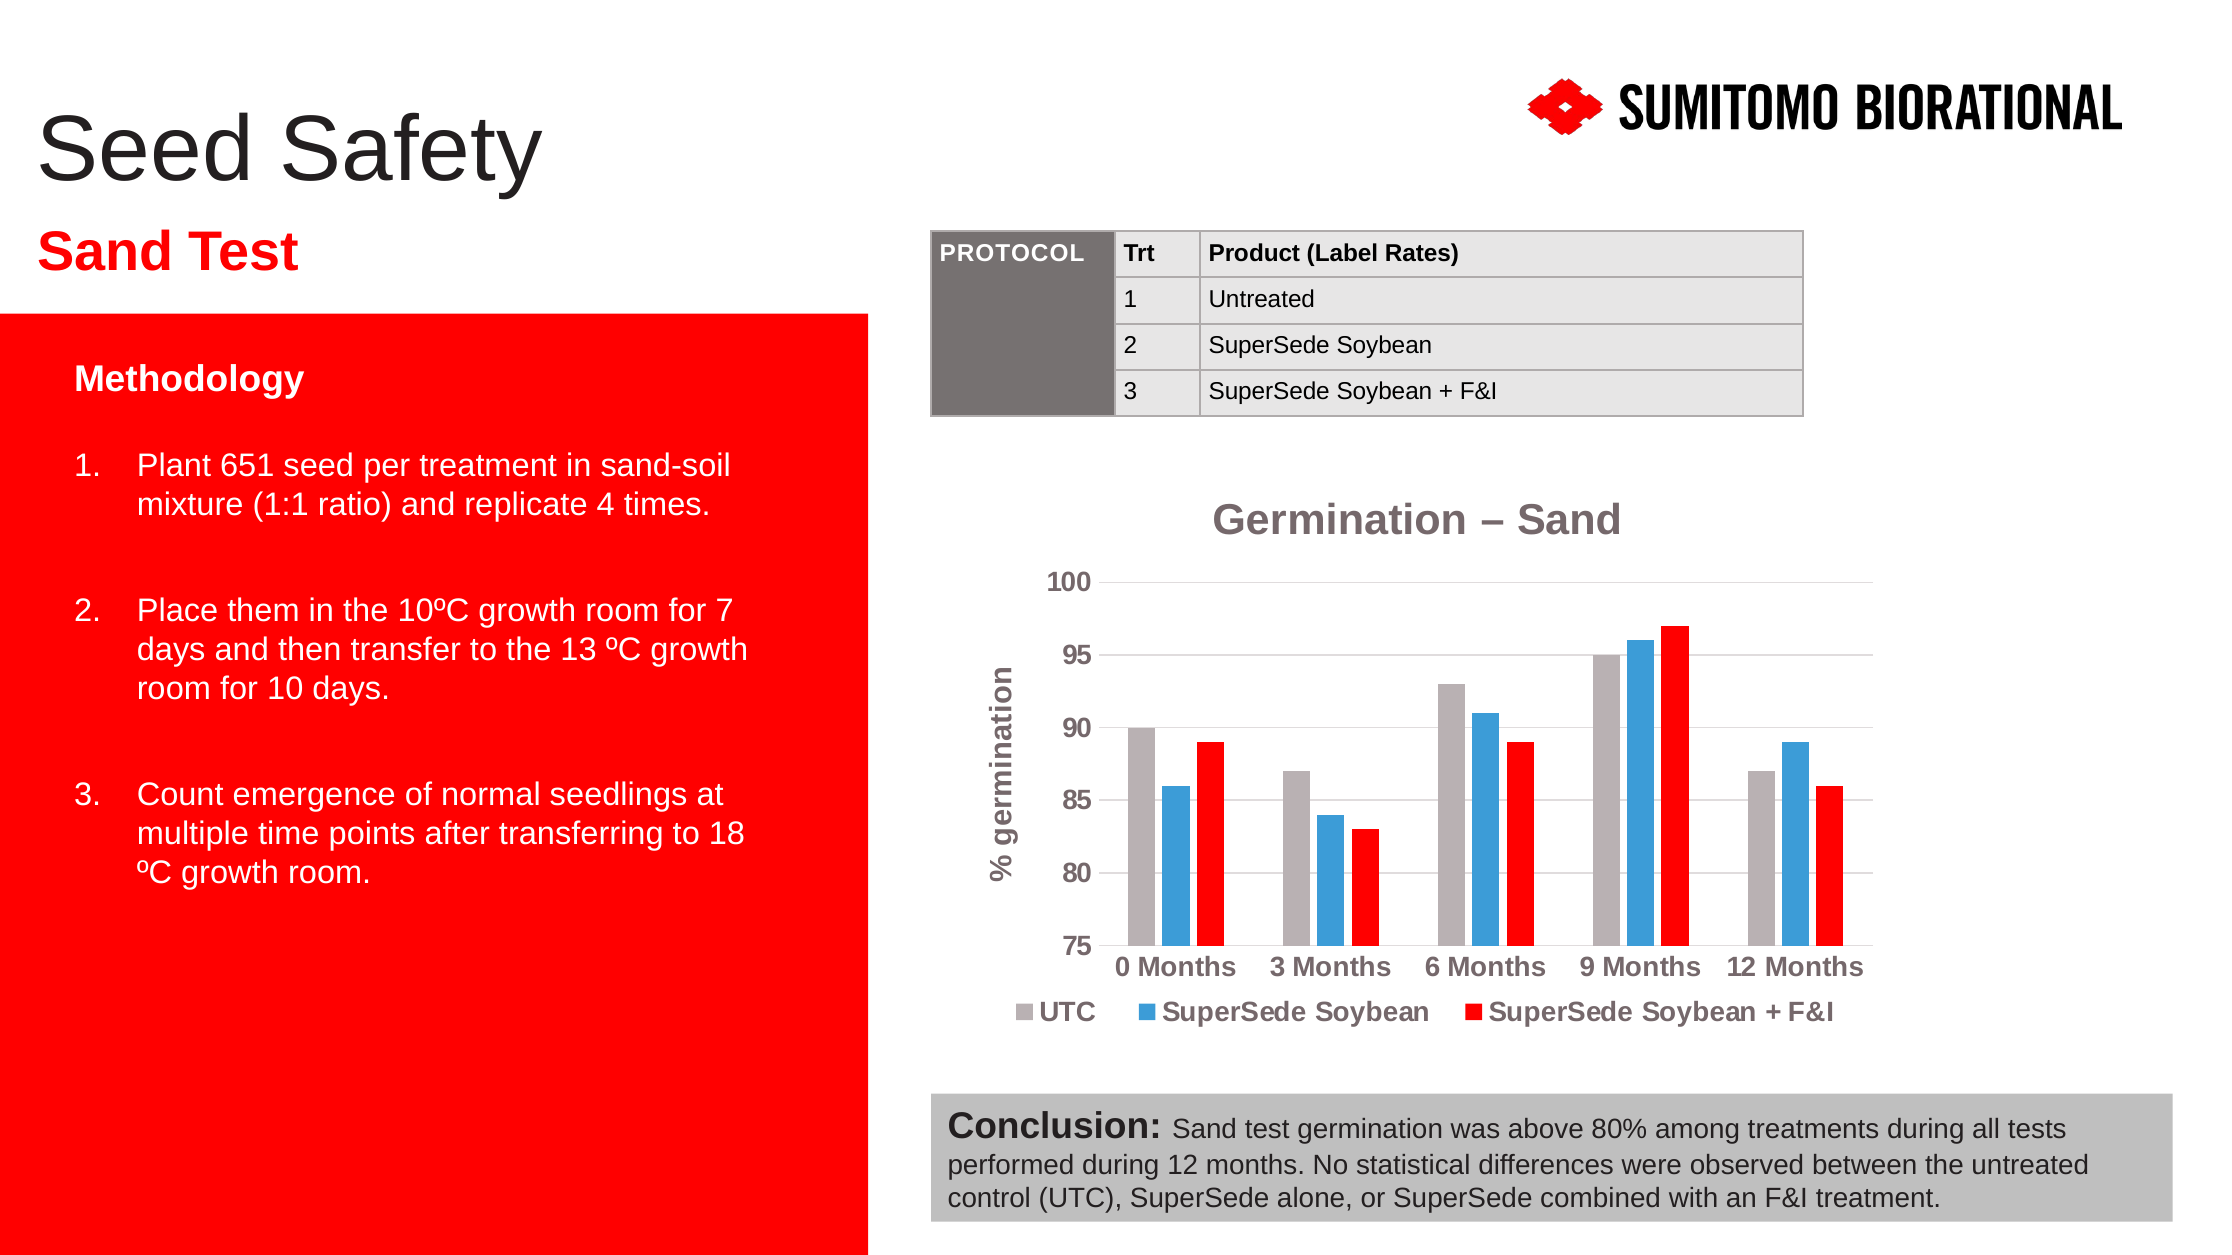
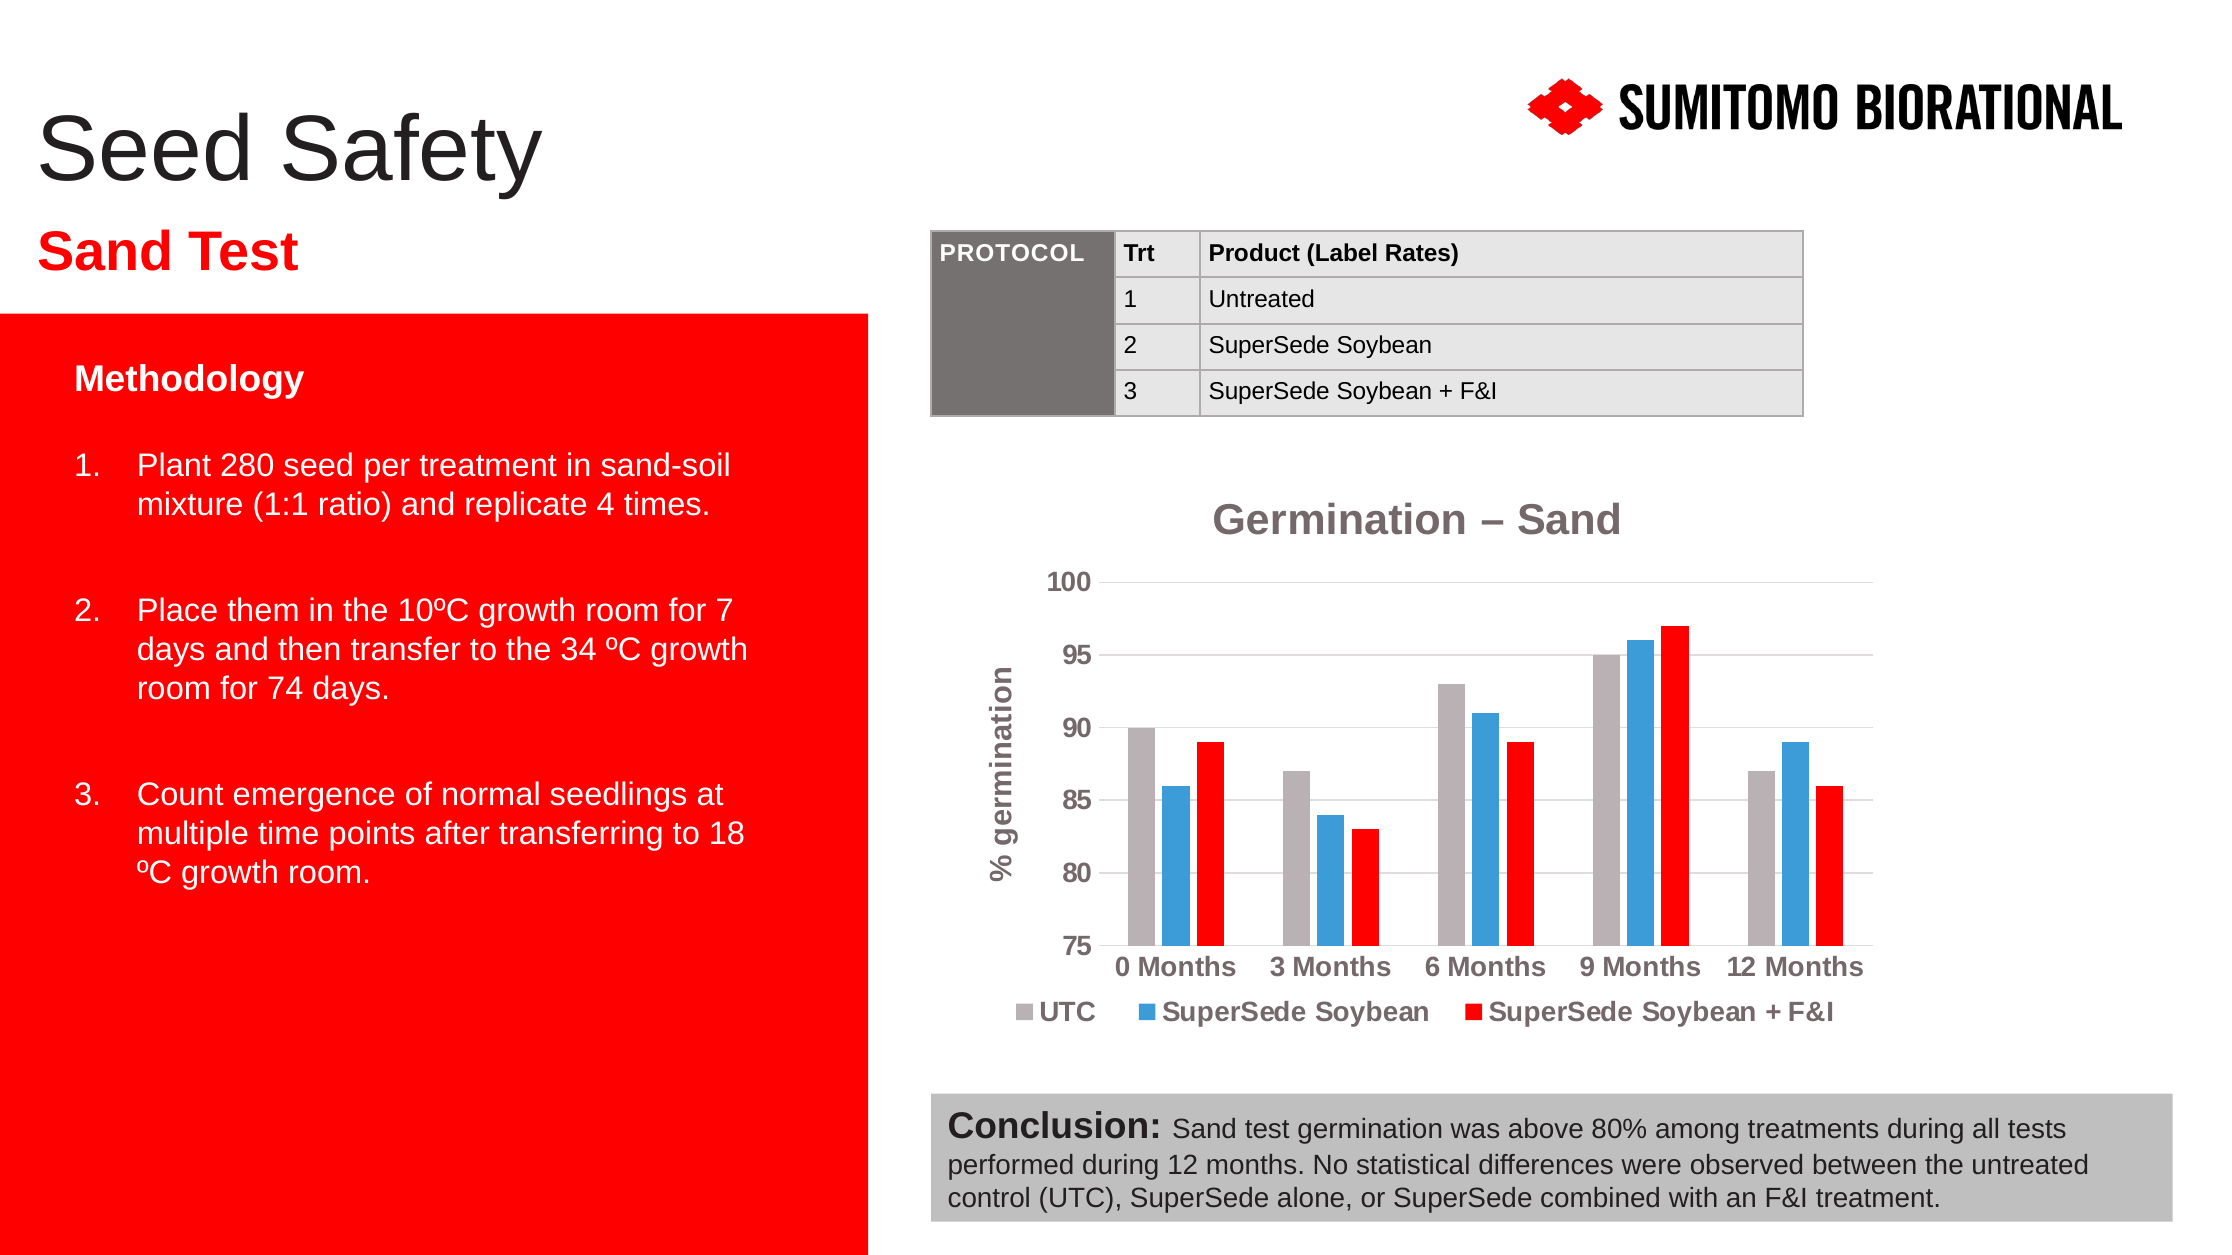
651: 651 -> 280 (247, 466)
13: 13 -> 34 (579, 650)
10: 10 -> 74 (285, 689)
